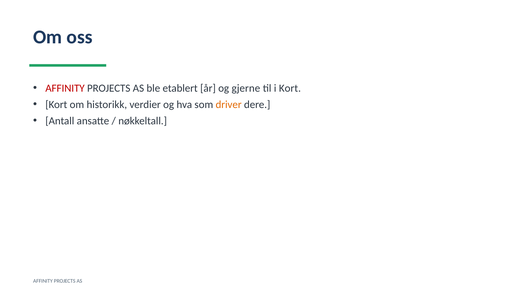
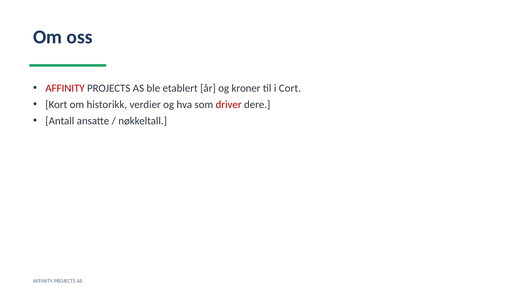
gjerne: gjerne -> kroner (246, 88)
i Kort: Kort -> Cort (290, 88)
driver colour: orange -> red (229, 105)
